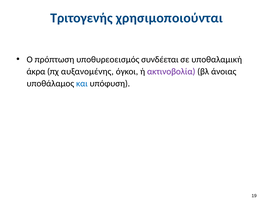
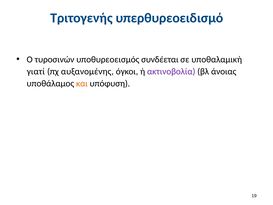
χρησιμοποιούνται: χρησιμοποιούνται -> υπερθυρεοειδισμό (169, 18)
πρόπτωση: πρόπτωση -> τυροσινών (54, 59)
άκρα: άκρα -> γιατί (36, 71)
και colour: blue -> orange (82, 83)
